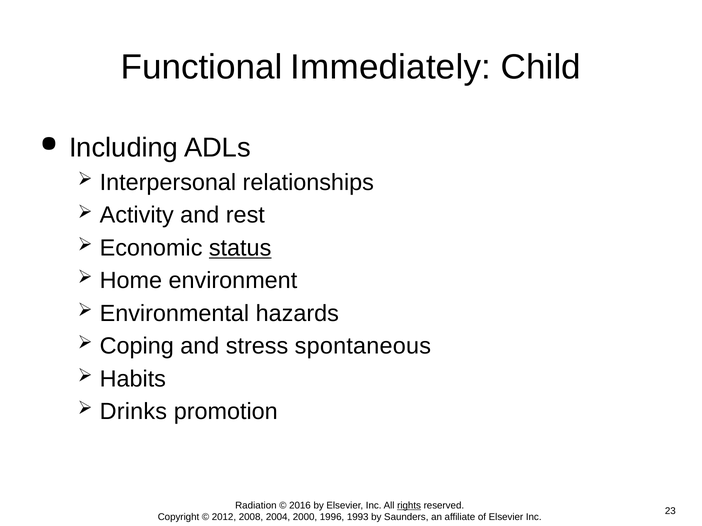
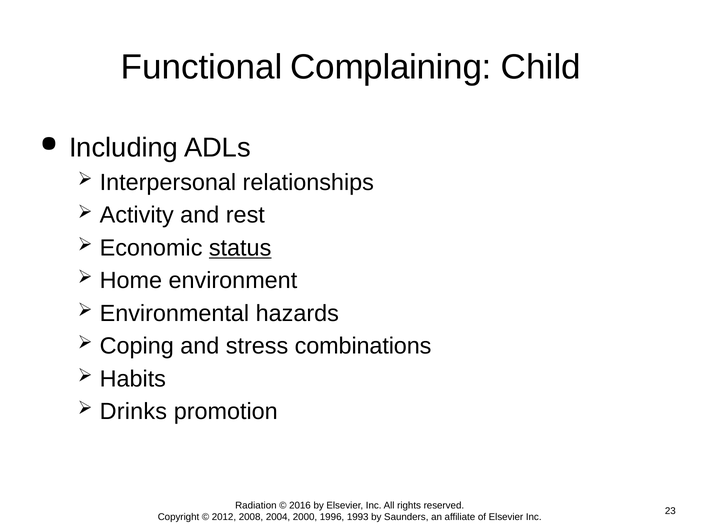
Immediately: Immediately -> Complaining (391, 67)
spontaneous: spontaneous -> combinations (363, 346)
rights underline: present -> none (409, 506)
